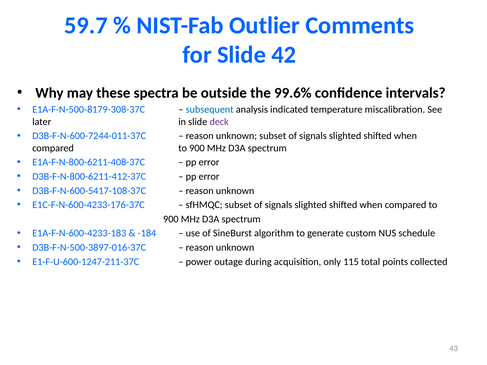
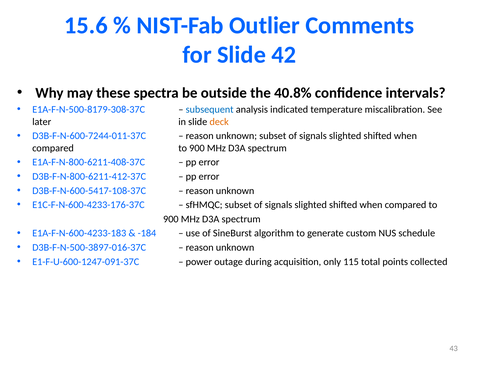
59.7: 59.7 -> 15.6 (86, 26)
99.6%: 99.6% -> 40.8% (293, 93)
deck colour: purple -> orange (219, 122)
E1-F-U-600-1247-211-37C: E1-F-U-600-1247-211-37C -> E1-F-U-600-1247-091-37C (86, 262)
